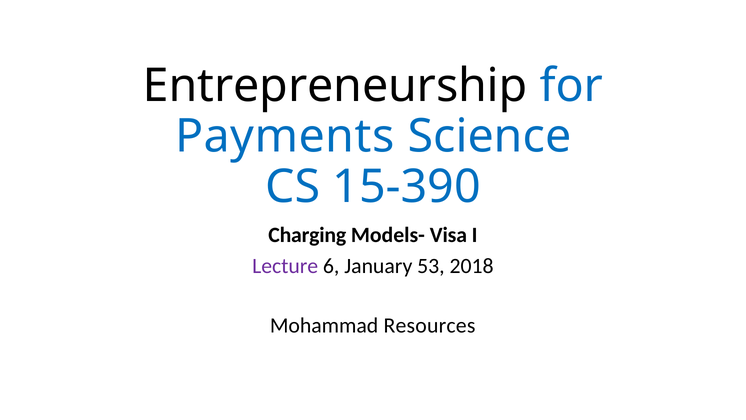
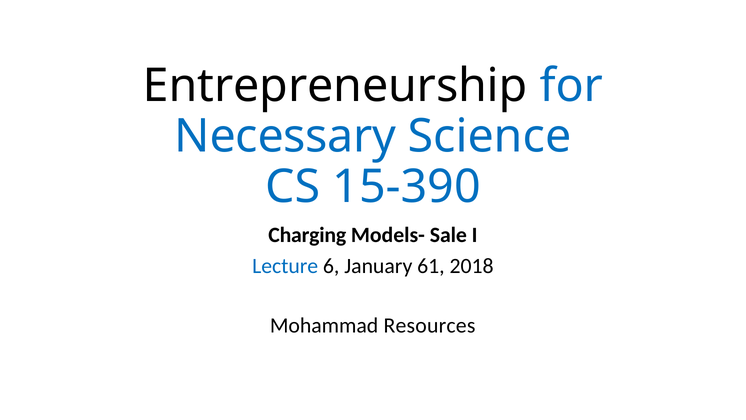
Payments: Payments -> Necessary (285, 136)
Visa: Visa -> Sale (448, 235)
Lecture colour: purple -> blue (285, 266)
53: 53 -> 61 (431, 266)
